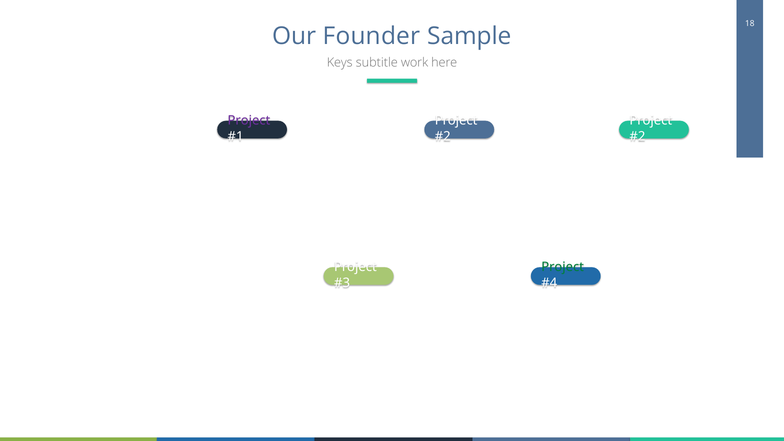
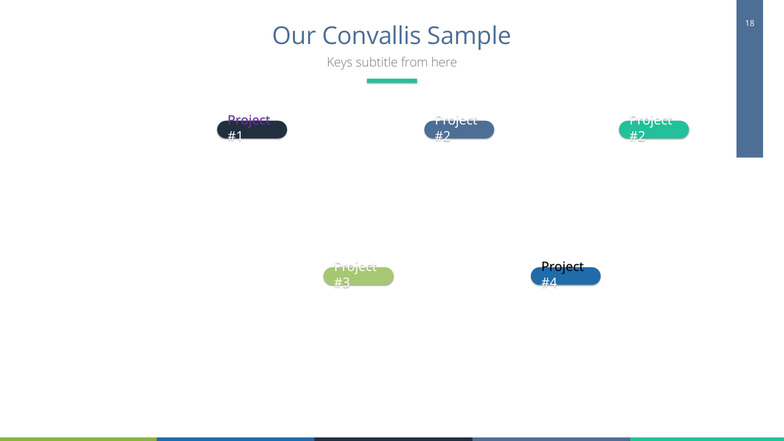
Founder: Founder -> Convallis (372, 36)
work: work -> from (415, 63)
Project colour: green -> black (563, 267)
